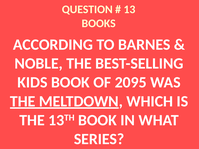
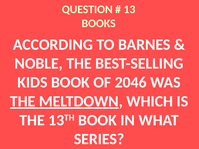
2095: 2095 -> 2046 (131, 83)
